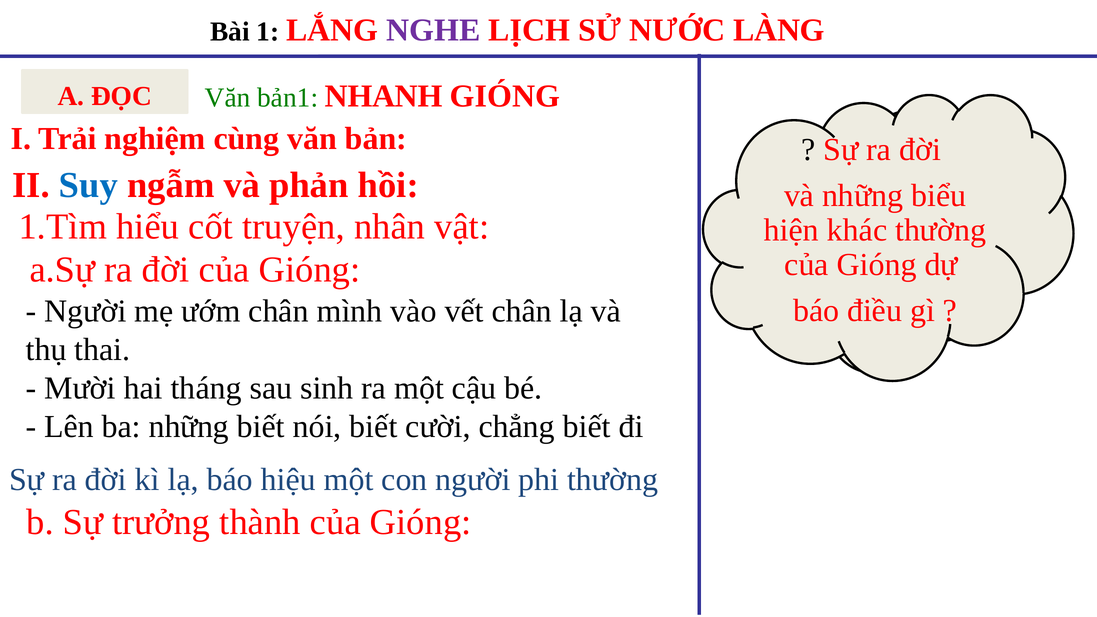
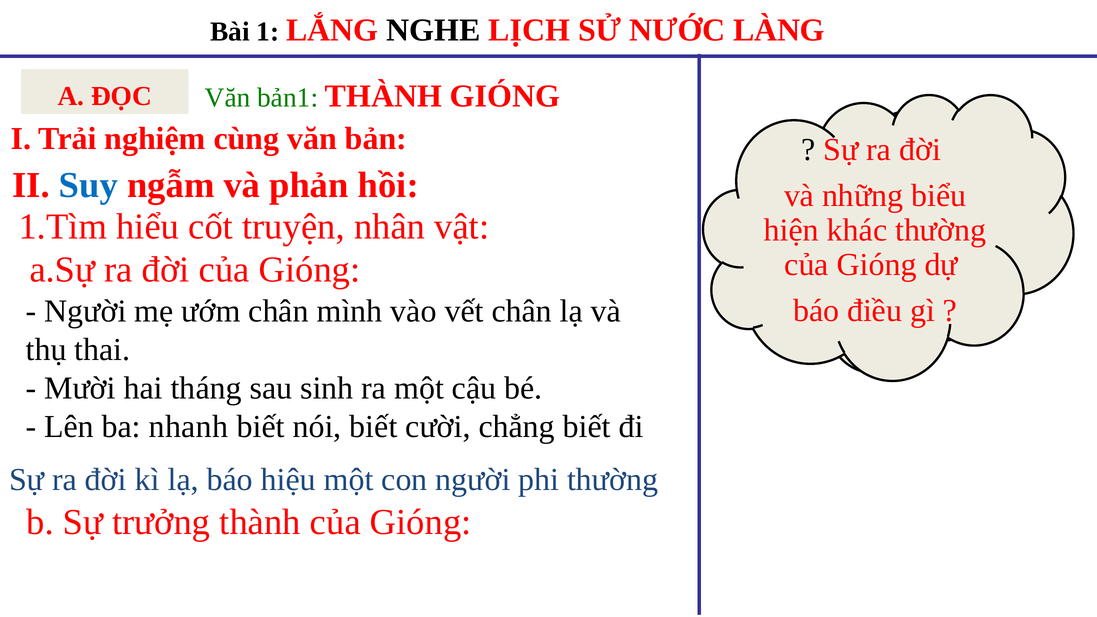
NGHE colour: purple -> black (433, 30)
bản1 NHANH: NHANH -> THÀNH (384, 96)
ba những: những -> nhanh (189, 427)
